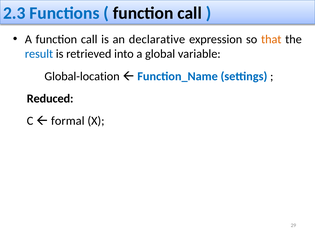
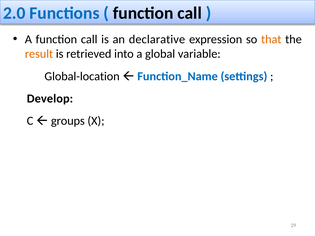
2.3: 2.3 -> 2.0 (14, 13)
result colour: blue -> orange (39, 54)
Reduced: Reduced -> Develop (50, 99)
formal: formal -> groups (68, 121)
